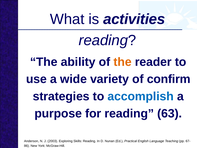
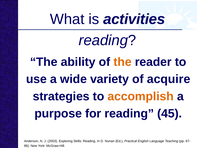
confirm: confirm -> acquire (169, 79)
accomplish colour: blue -> orange (141, 96)
63: 63 -> 45 (170, 113)
